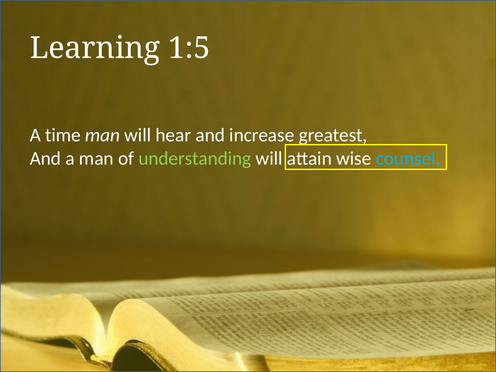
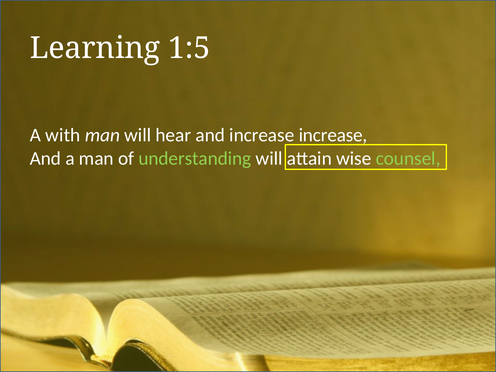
time: time -> with (63, 135)
increase greatest: greatest -> increase (333, 135)
counsel colour: light blue -> light green (408, 158)
